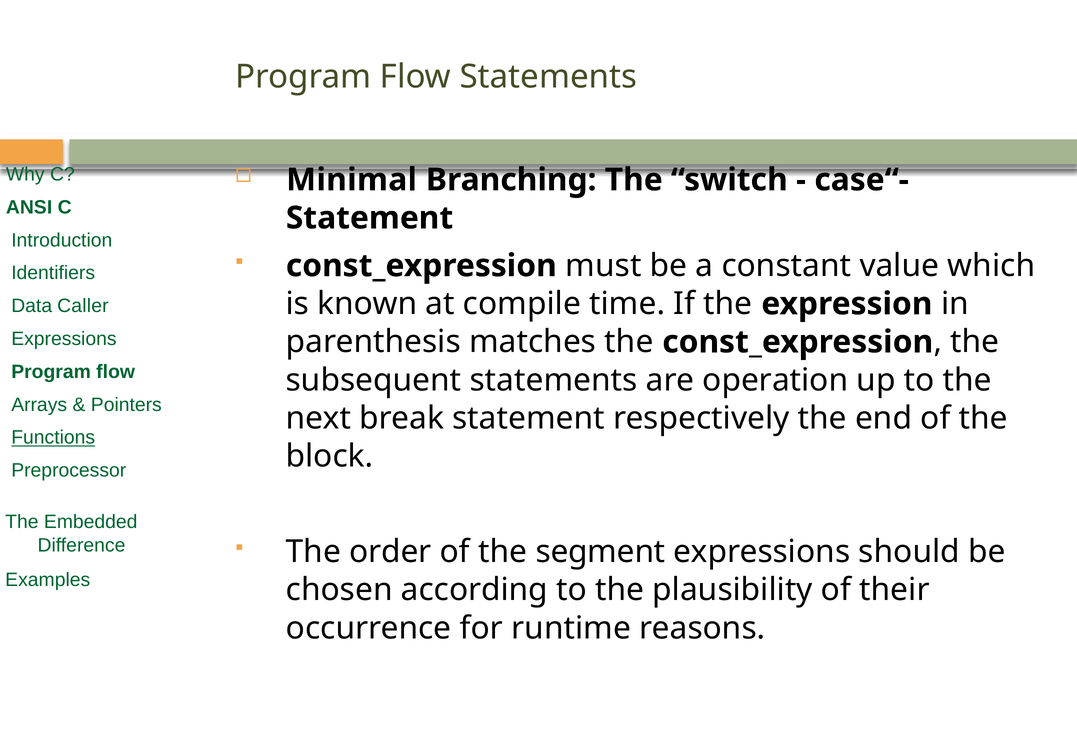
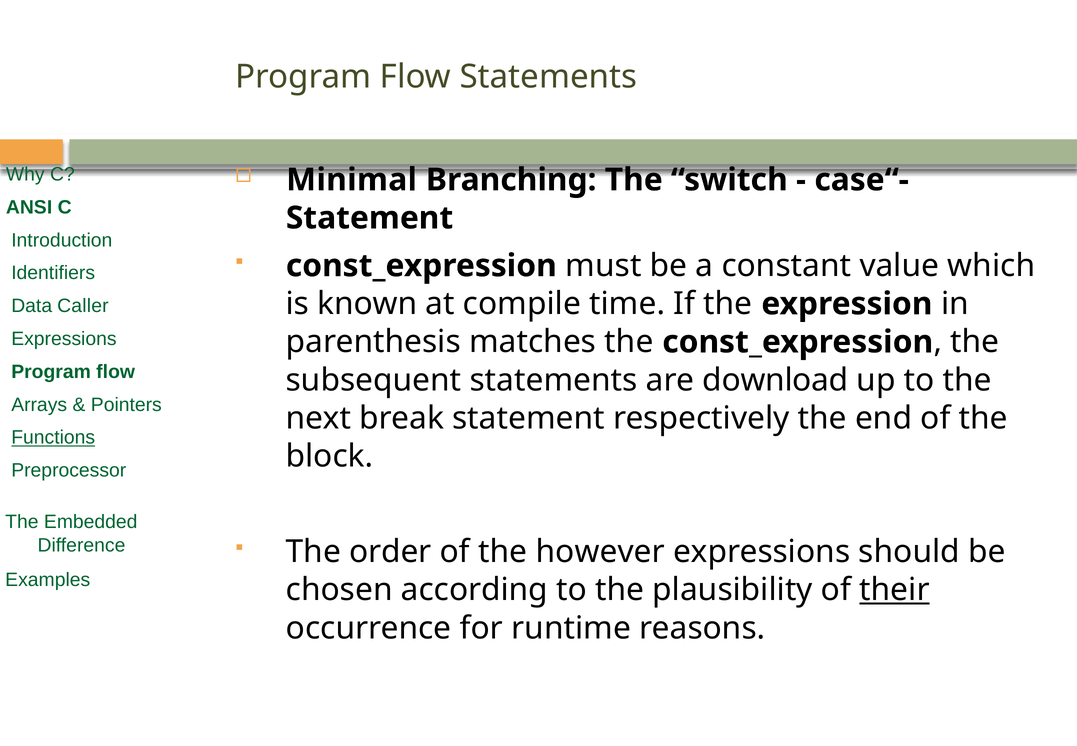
operation: operation -> download (775, 380)
segment: segment -> however (600, 552)
their underline: none -> present (894, 590)
